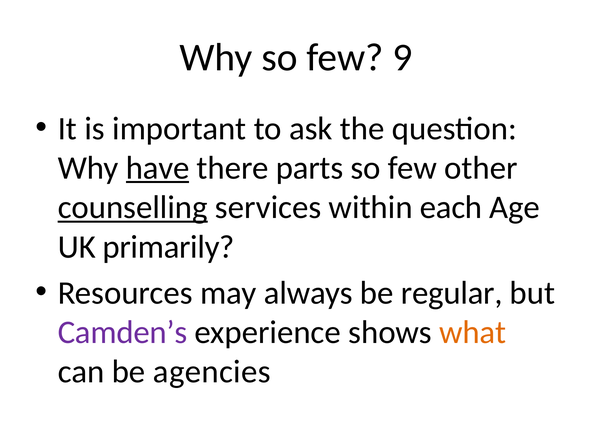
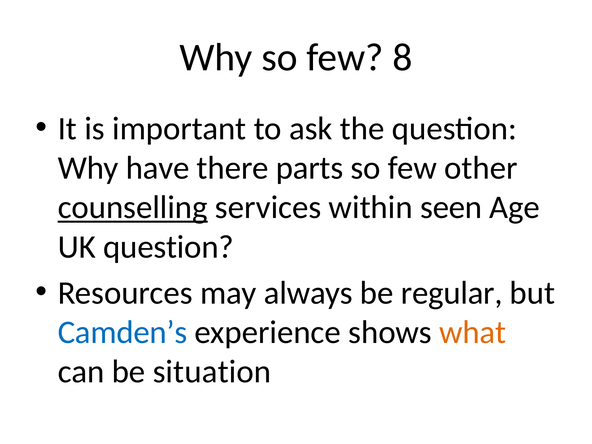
9: 9 -> 8 (402, 58)
have underline: present -> none (158, 168)
each: each -> seen (451, 207)
UK primarily: primarily -> question (168, 247)
Camden’s colour: purple -> blue (123, 332)
agencies: agencies -> situation (212, 372)
